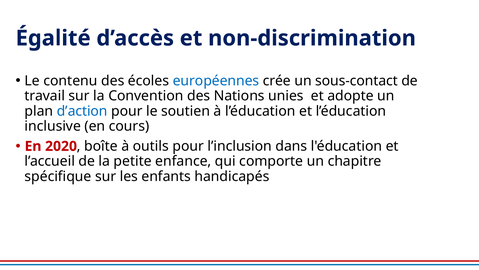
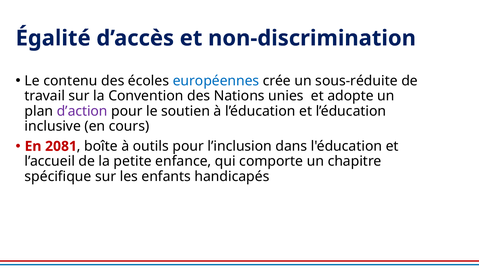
sous-contact: sous-contact -> sous-réduite (357, 81)
d’action colour: blue -> purple (82, 111)
2020: 2020 -> 2081 (61, 146)
